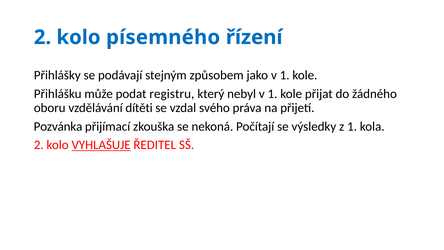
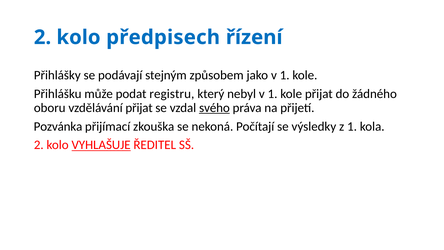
písemného: písemného -> předpisech (163, 37)
vzdělávání dítěti: dítěti -> přijat (139, 108)
svého underline: none -> present (214, 108)
